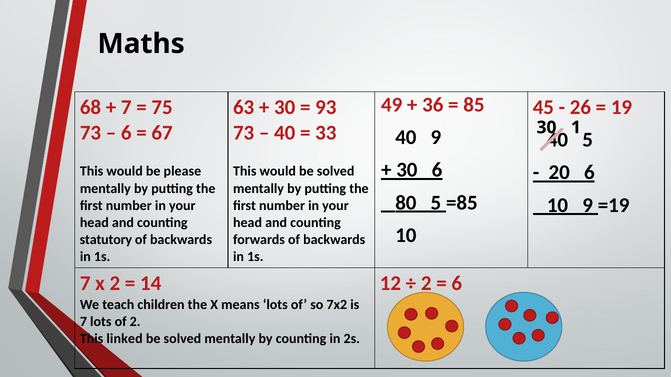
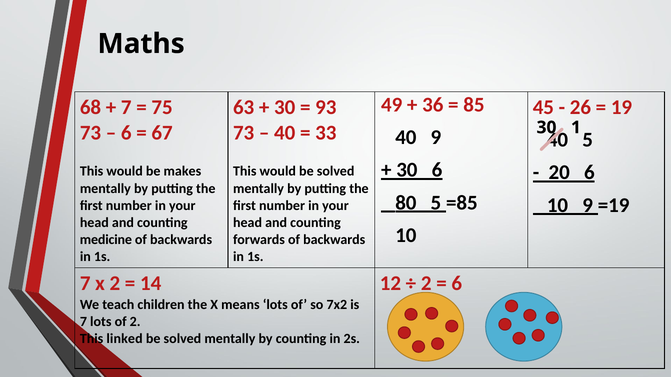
please: please -> makes (182, 172)
statutory: statutory -> medicine (106, 240)
